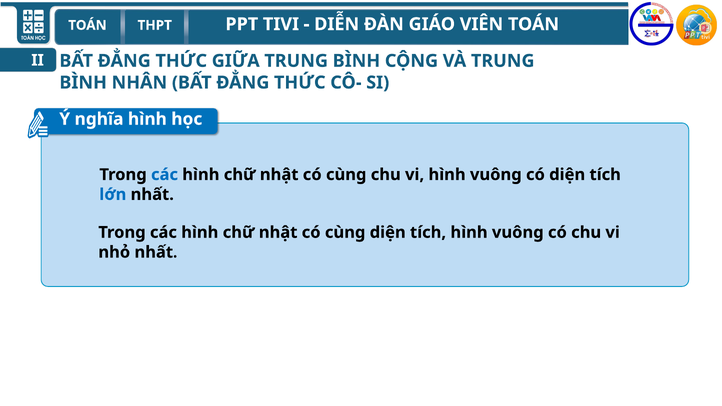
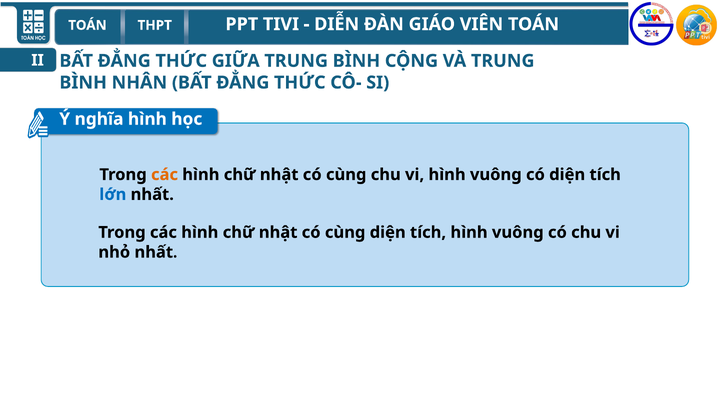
các colour: blue -> orange (165, 175)
